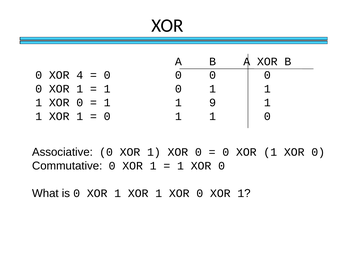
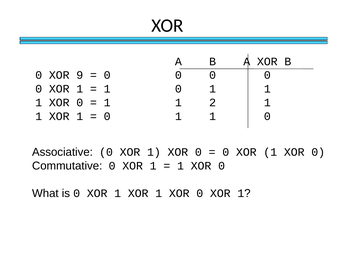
4: 4 -> 9 (80, 75)
9: 9 -> 2 (213, 102)
